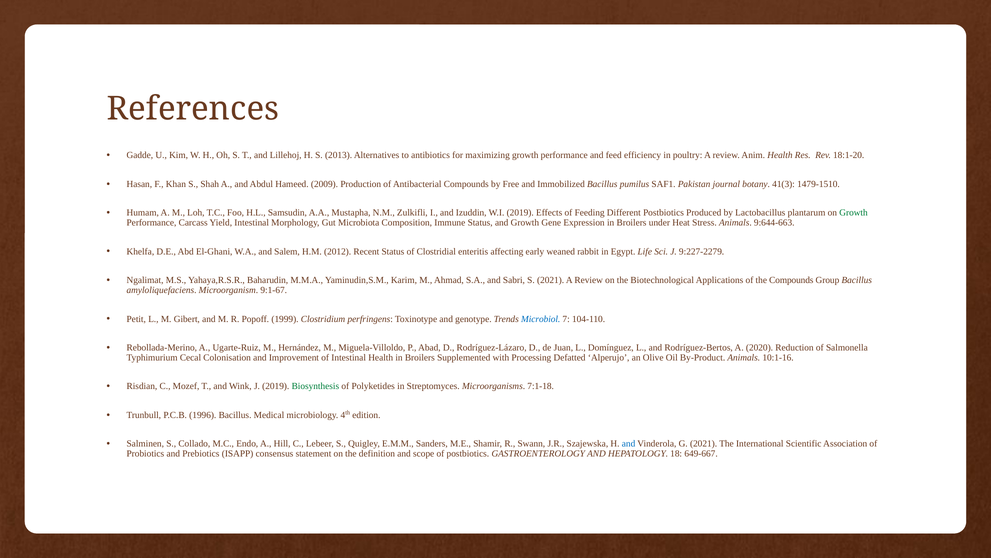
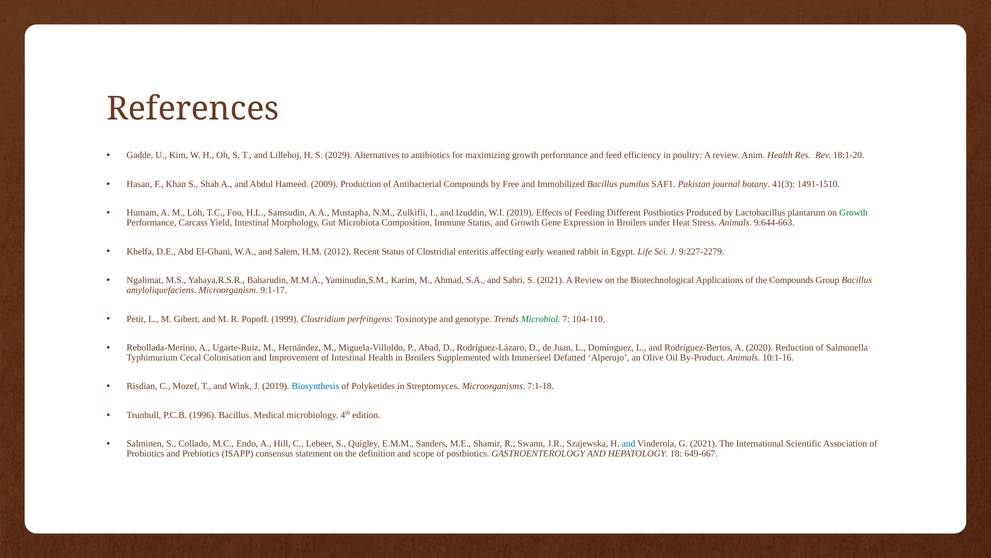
2013: 2013 -> 2029 (339, 155)
1479-1510: 1479-1510 -> 1491-1510 (818, 184)
9:1-67: 9:1-67 -> 9:1-17 (274, 290)
Microbiol colour: blue -> green (541, 319)
Processing: Processing -> Immerseel (531, 357)
Biosynthesis colour: green -> blue (315, 386)
